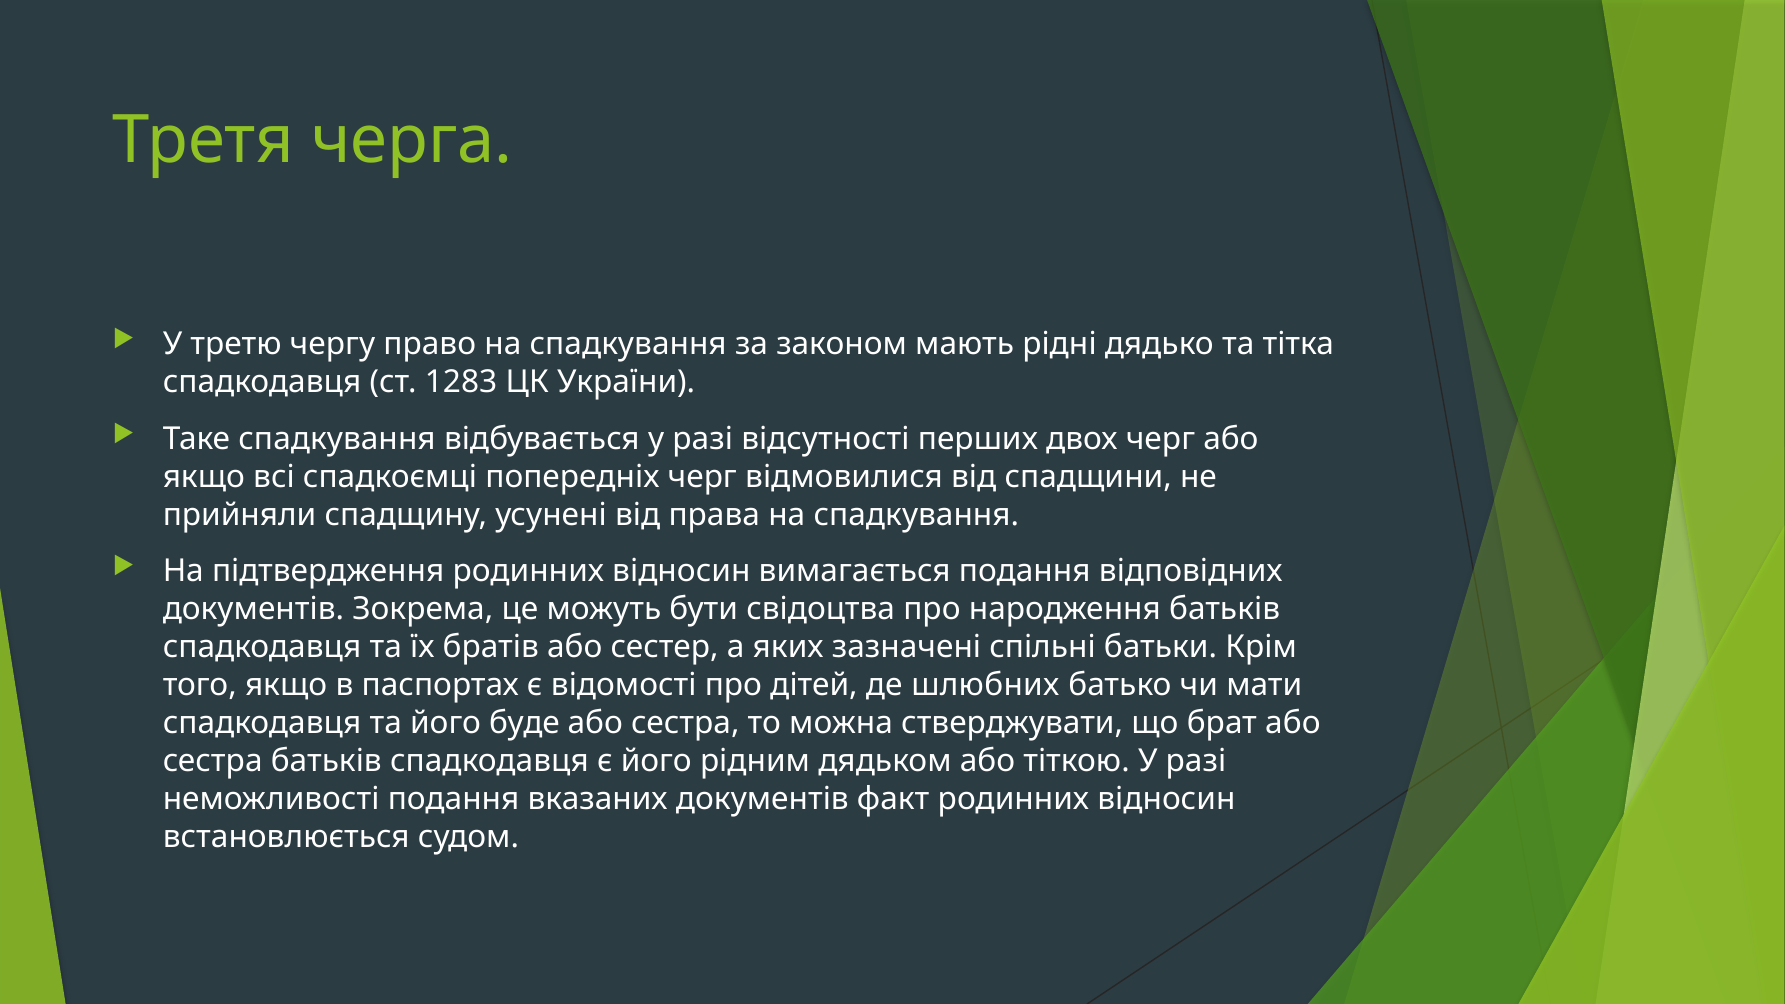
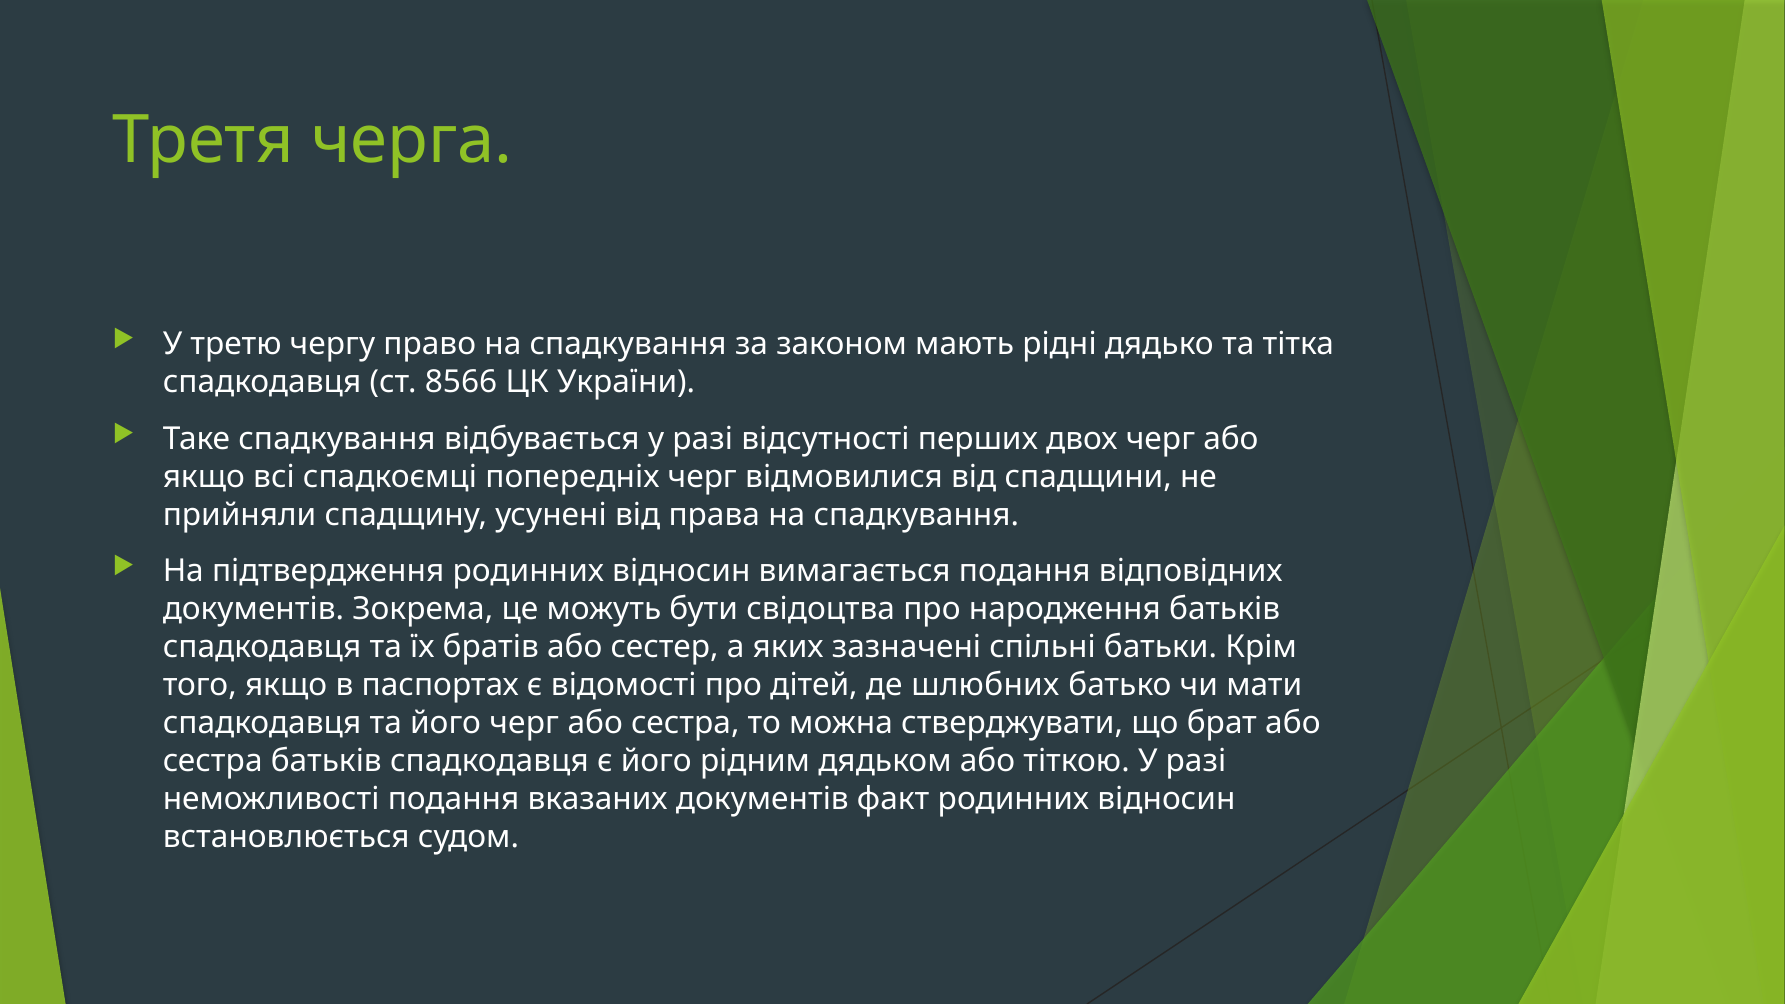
1283: 1283 -> 8566 (461, 382)
його буде: буде -> черг (524, 723)
